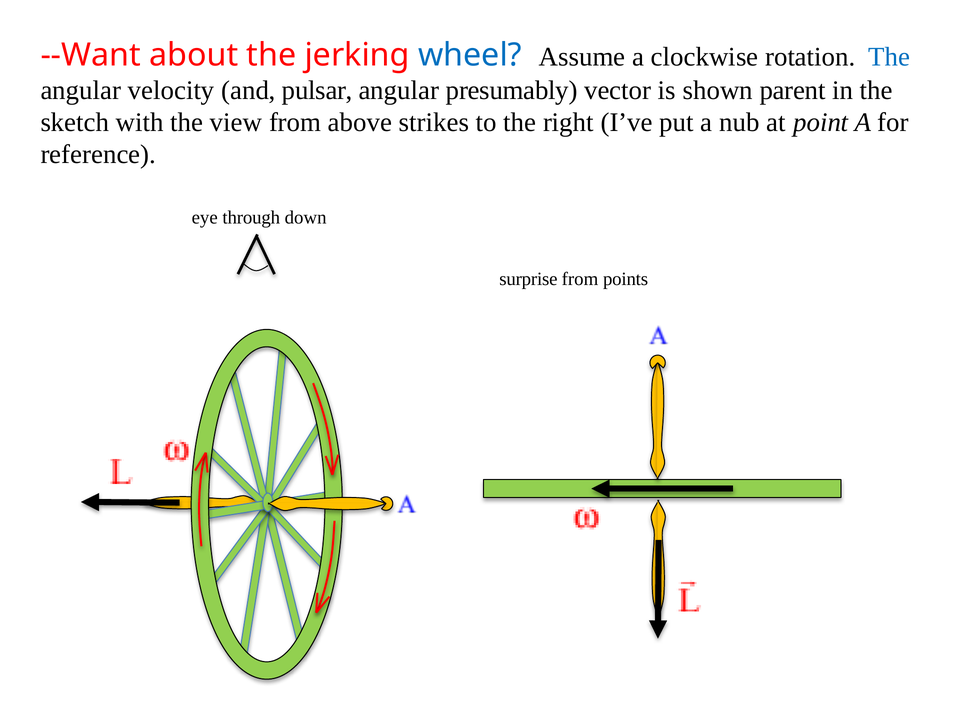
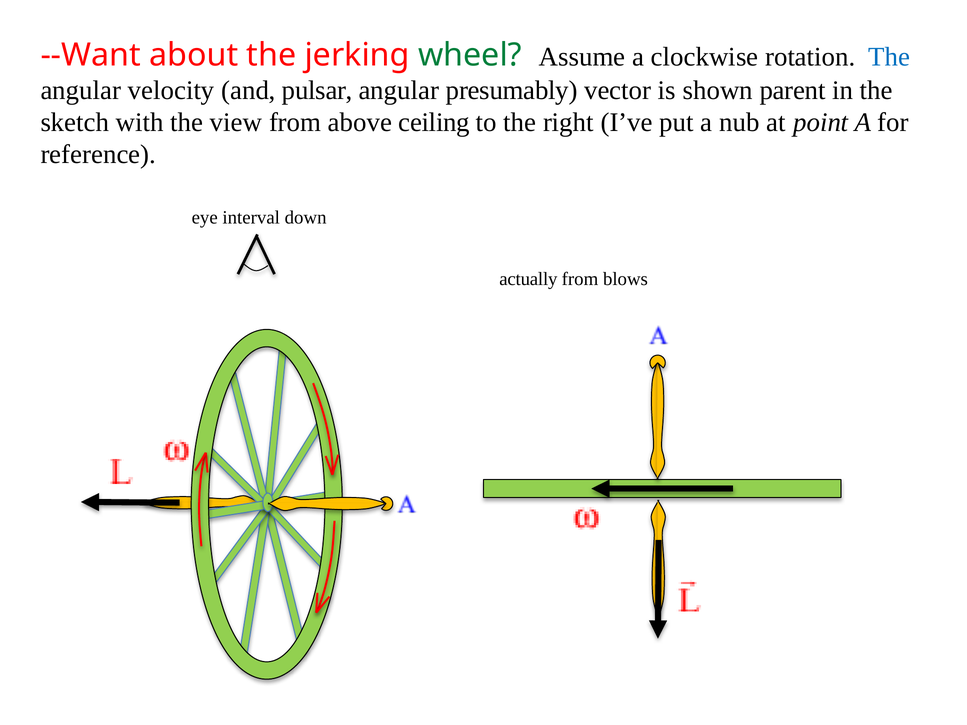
wheel colour: blue -> green (470, 55)
strikes: strikes -> ceiling (434, 122)
through: through -> interval (251, 218)
surprise: surprise -> actually (528, 279)
points: points -> blows (625, 279)
